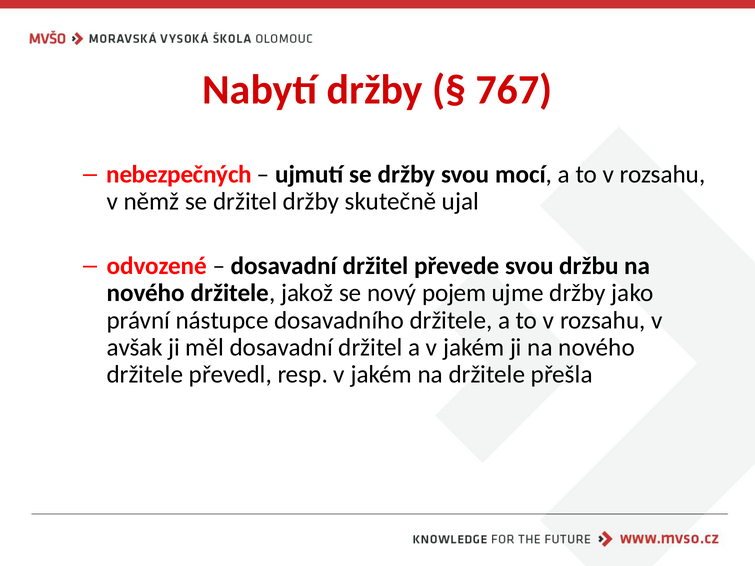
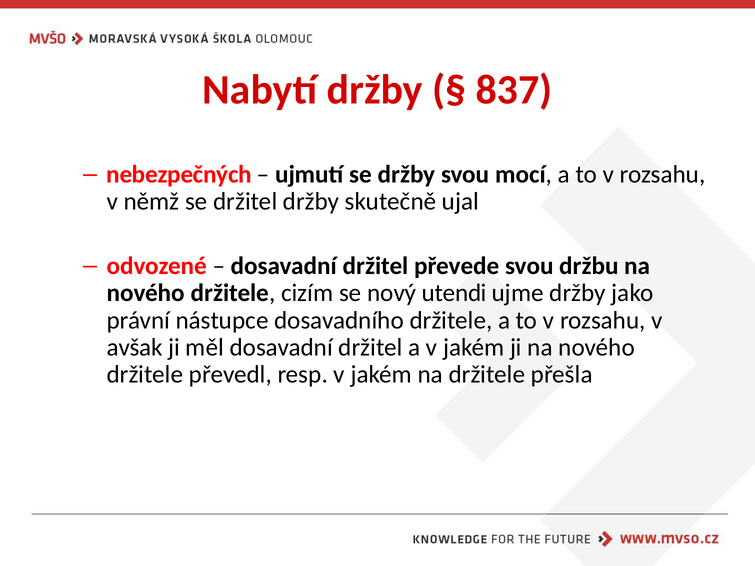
767: 767 -> 837 (514, 90)
jakož: jakož -> cizím (307, 293)
pojem: pojem -> utendi (454, 293)
